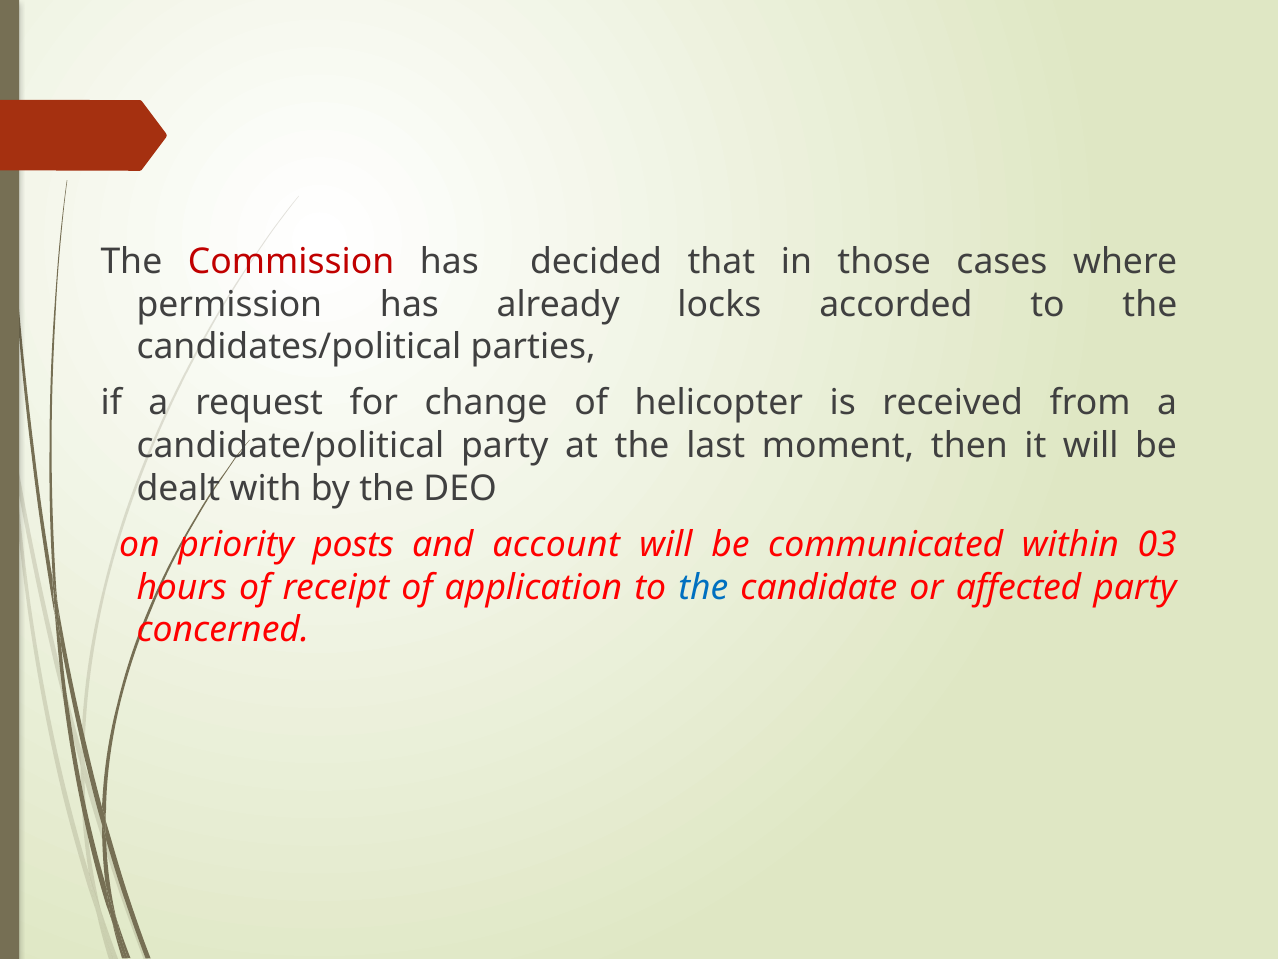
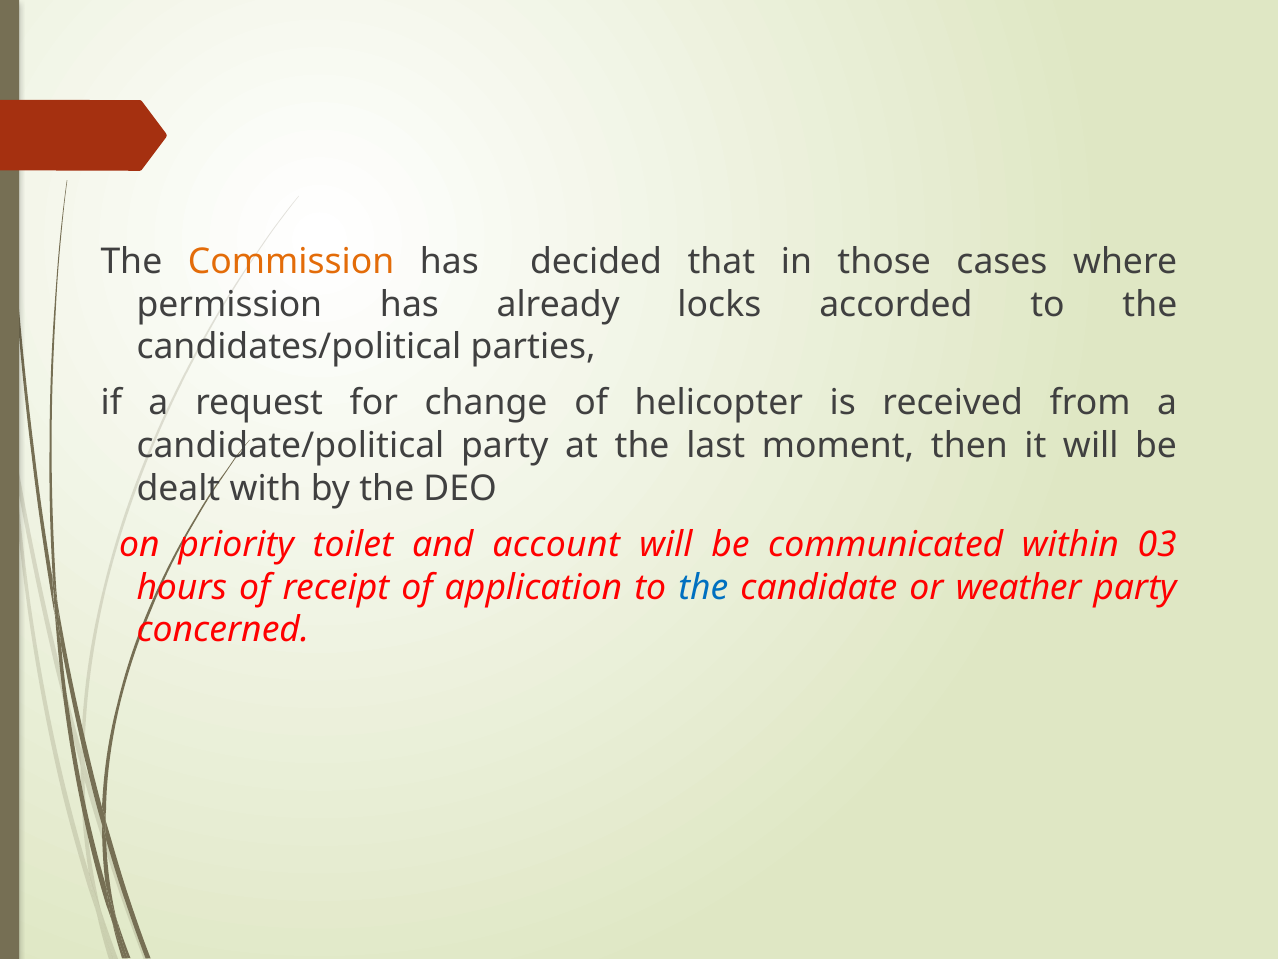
Commission colour: red -> orange (291, 262)
posts: posts -> toilet (353, 544)
affected: affected -> weather (1019, 587)
